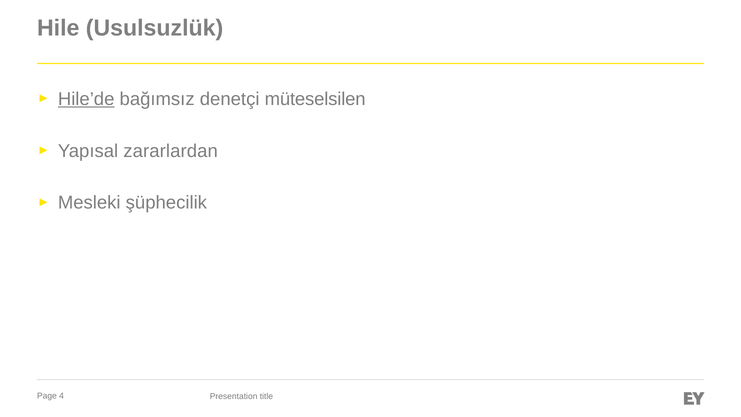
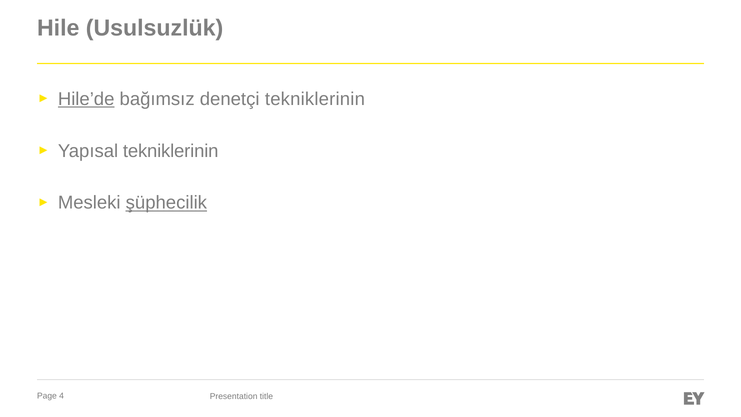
denetçi müteselsilen: müteselsilen -> tekniklerinin (315, 99)
Yapısal zararlardan: zararlardan -> tekniklerinin (171, 151)
şüphecilik underline: none -> present (166, 203)
